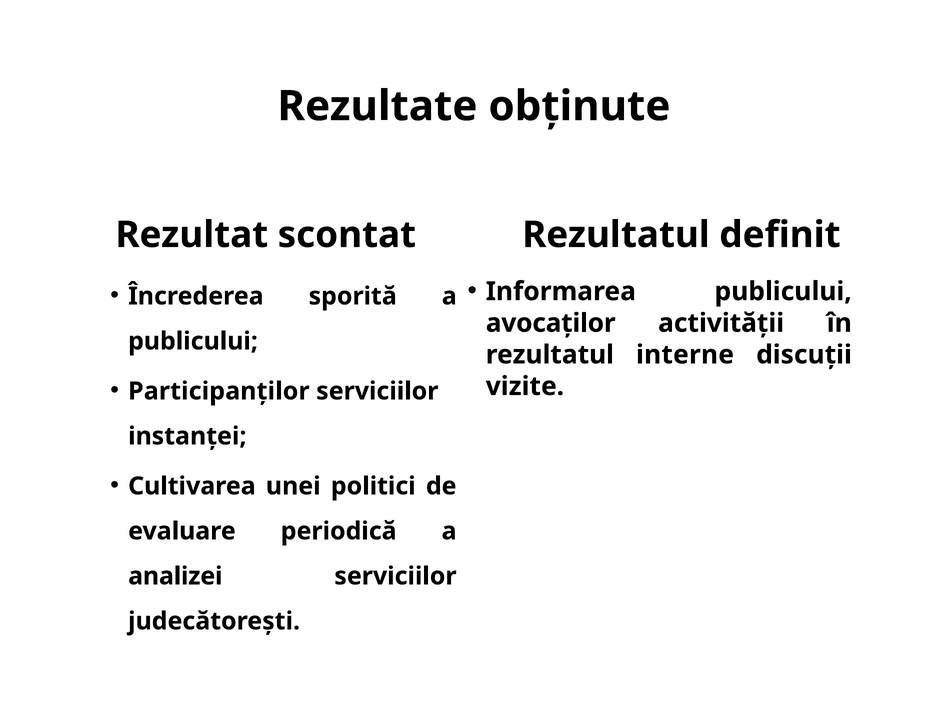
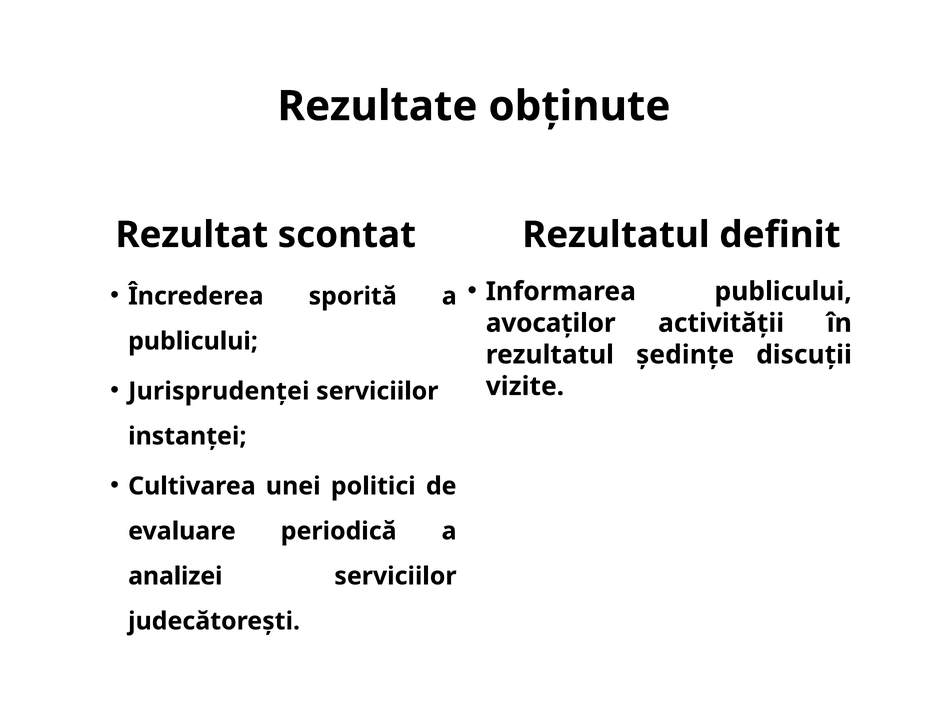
interne: interne -> ședințe (685, 355)
Participanților: Participanților -> Jurisprudenței (219, 391)
